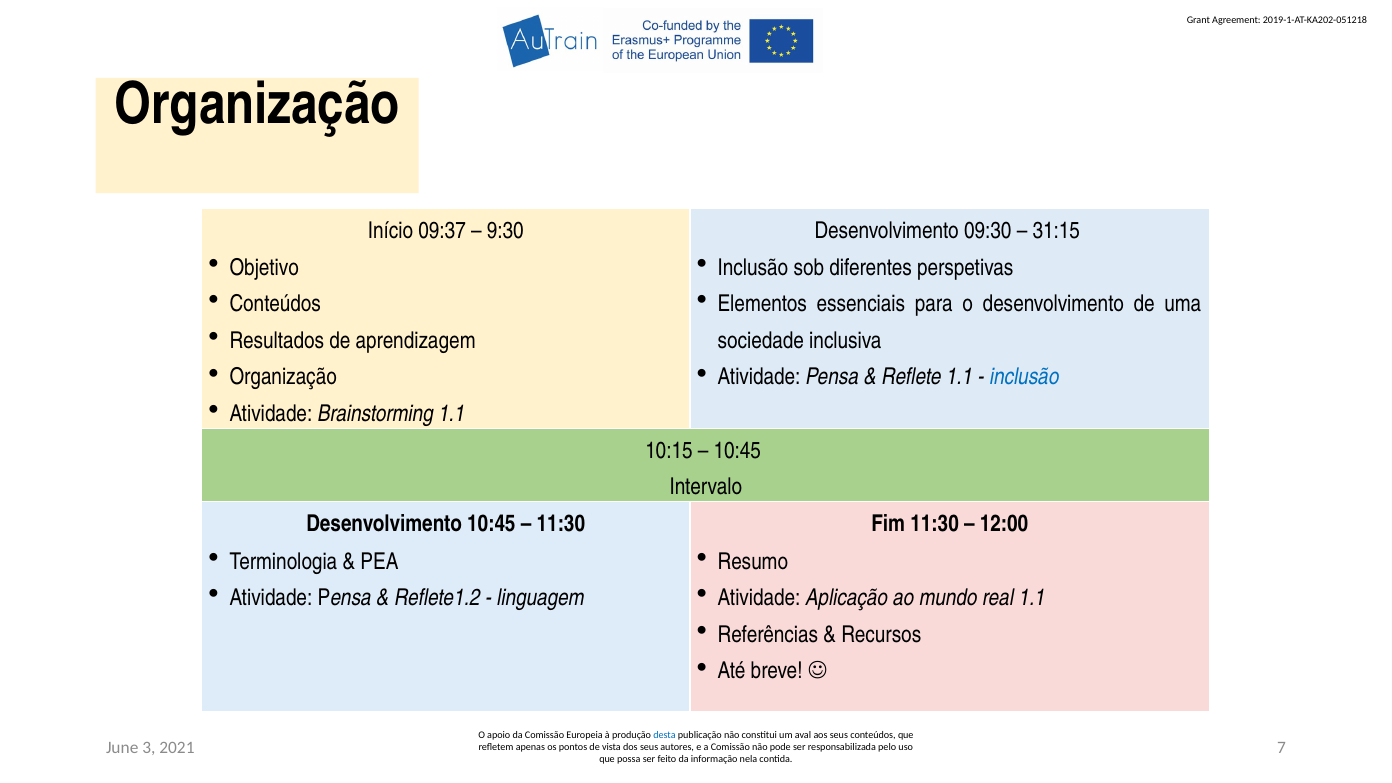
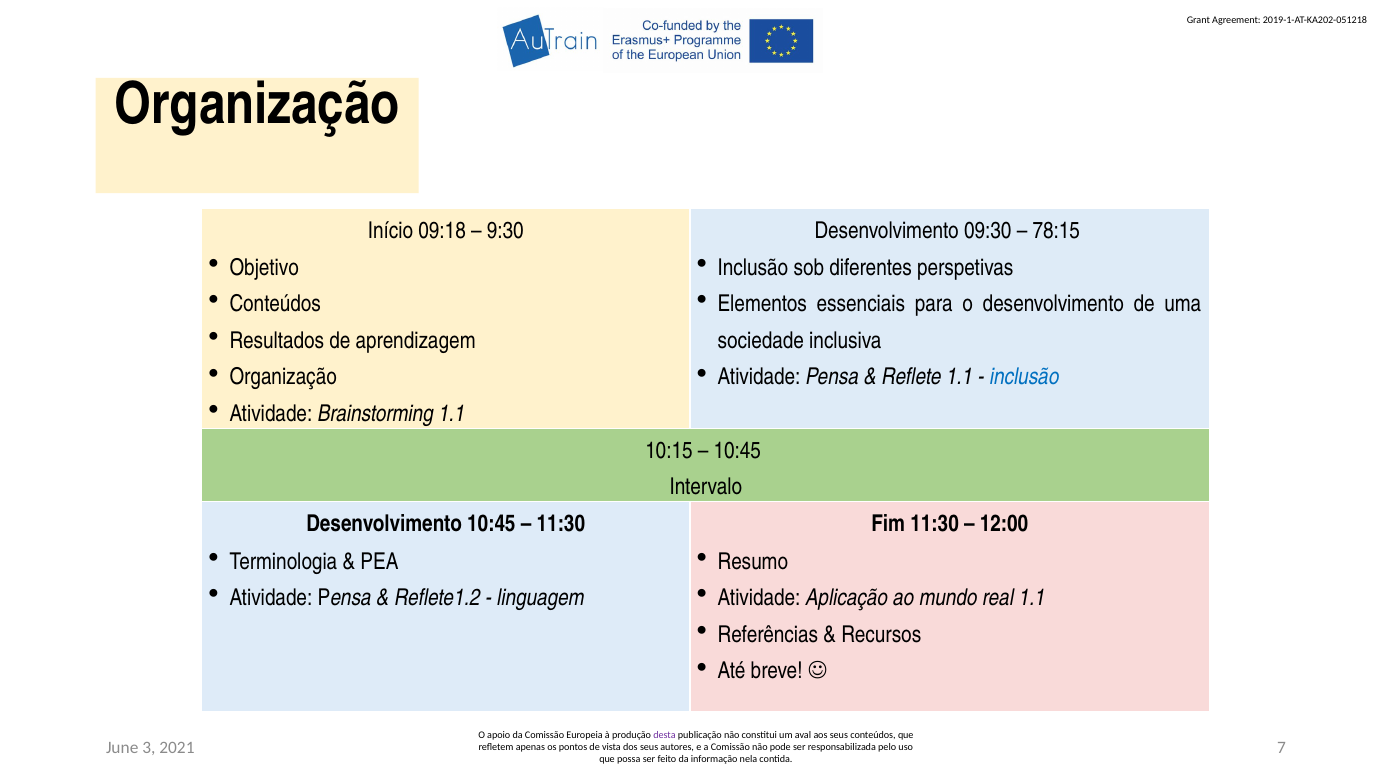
09:37: 09:37 -> 09:18 (442, 231)
31:15: 31:15 -> 78:15 (1056, 231)
desta colour: blue -> purple (664, 735)
